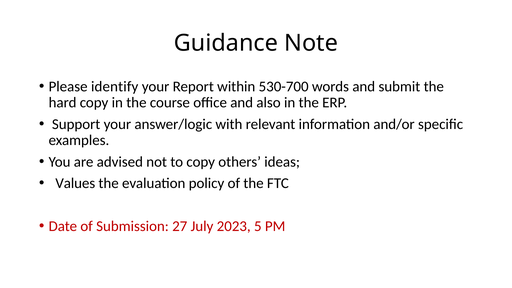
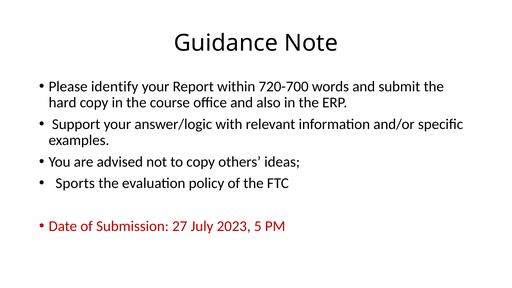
530-700: 530-700 -> 720-700 (284, 87)
Values: Values -> Sports (75, 183)
